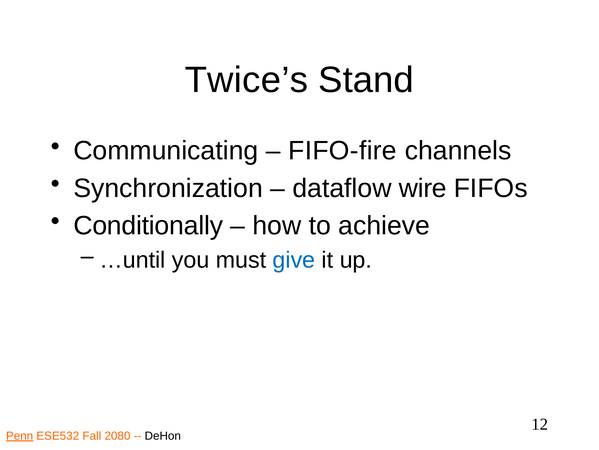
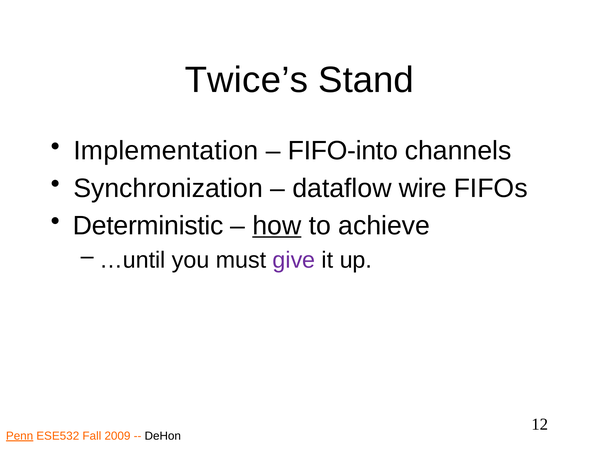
Communicating: Communicating -> Implementation (166, 151)
FIFO-fire: FIFO-fire -> FIFO-into (343, 151)
Conditionally: Conditionally -> Deterministic (148, 225)
how underline: none -> present (277, 225)
give colour: blue -> purple (294, 260)
2080: 2080 -> 2009 (117, 435)
